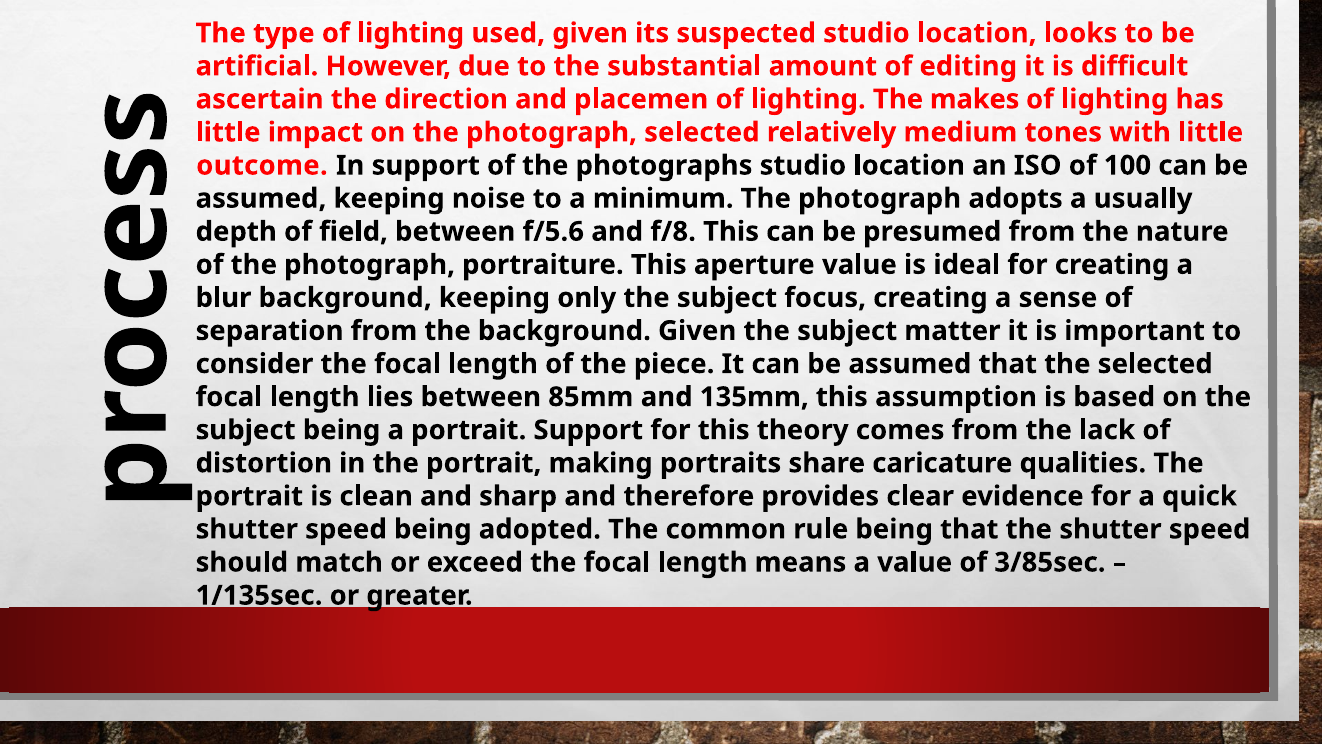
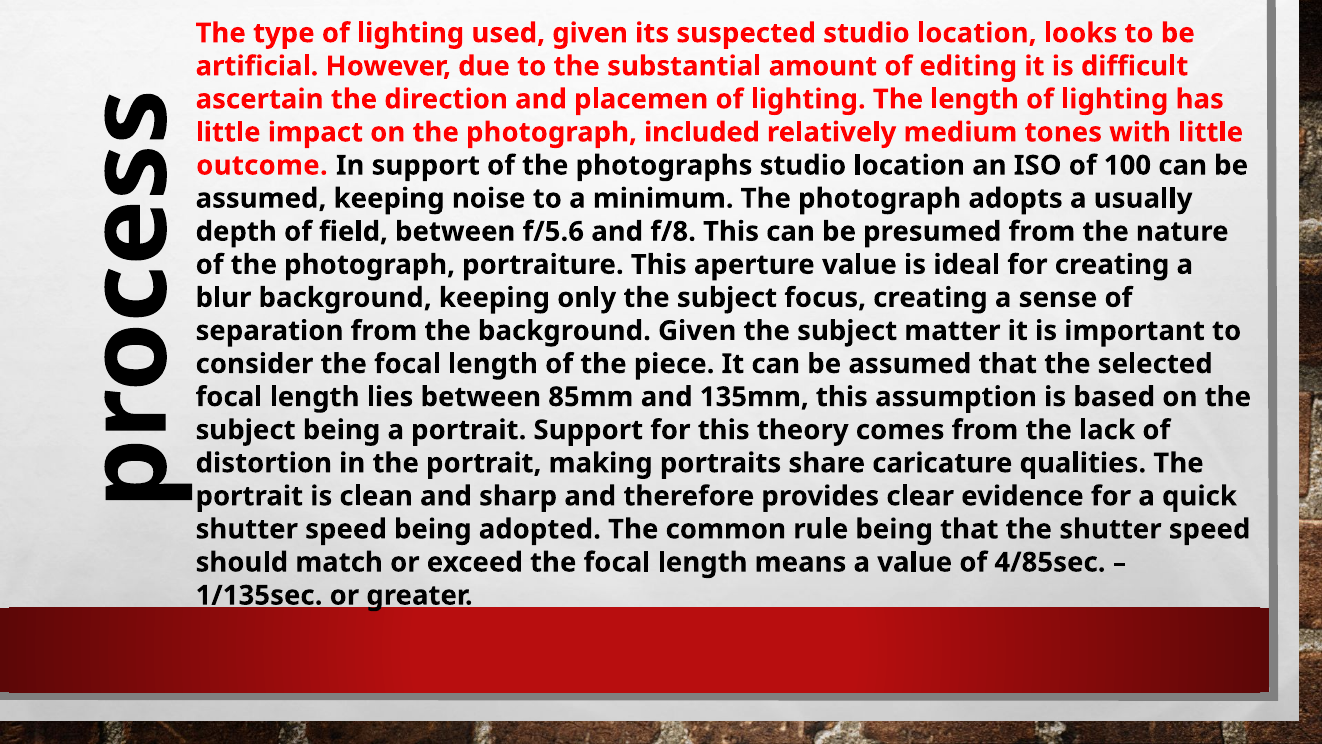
The makes: makes -> length (975, 99)
photograph selected: selected -> included (702, 132)
3/85sec: 3/85sec -> 4/85sec (1050, 562)
